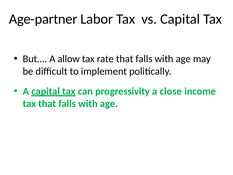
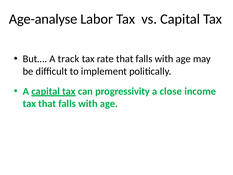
Age-partner: Age-partner -> Age-analyse (43, 19)
allow: allow -> track (69, 59)
